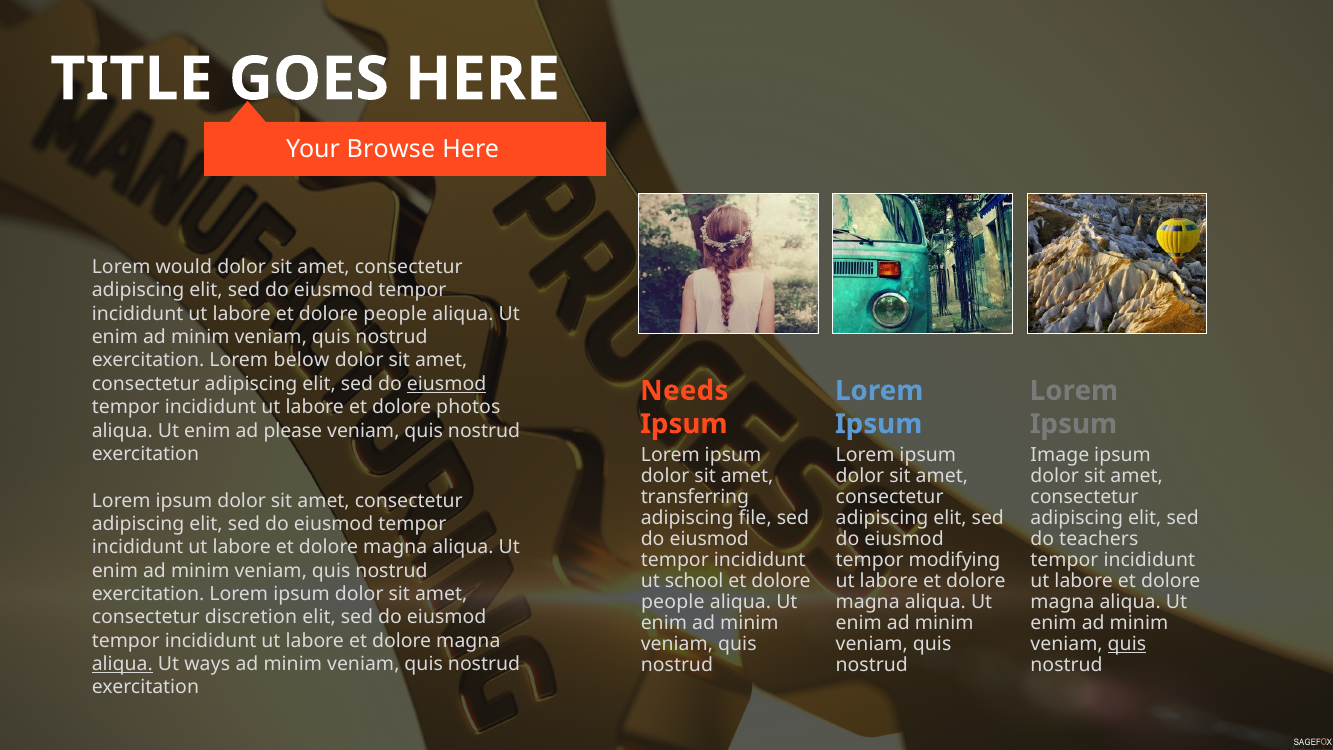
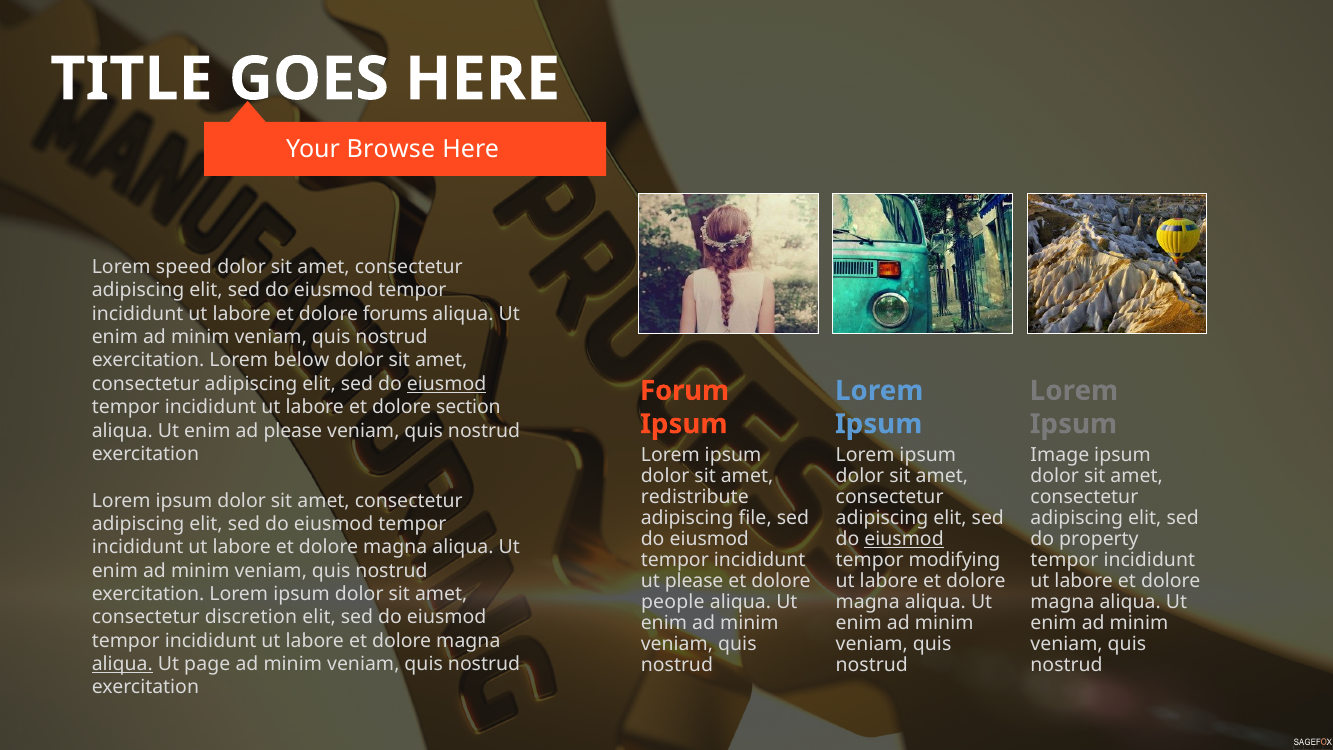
would: would -> speed (184, 267)
labore et dolore people: people -> forums (395, 314)
Needs: Needs -> Forum (685, 391)
photos: photos -> section (468, 407)
transferring: transferring -> redistribute (695, 497)
eiusmod underline: none -> present (904, 539)
teachers: teachers -> property (1099, 539)
ut school: school -> please (694, 581)
quis underline: present -> none (1127, 644)
ways: ways -> page (207, 664)
